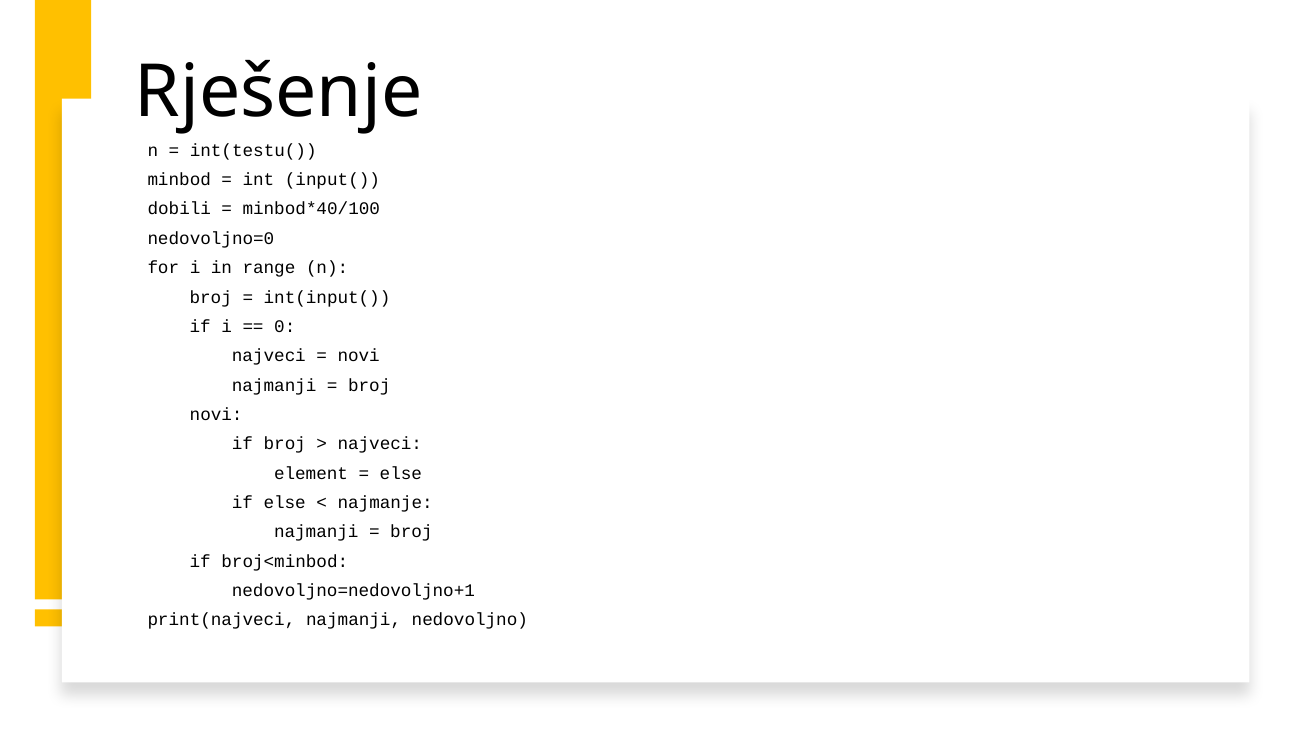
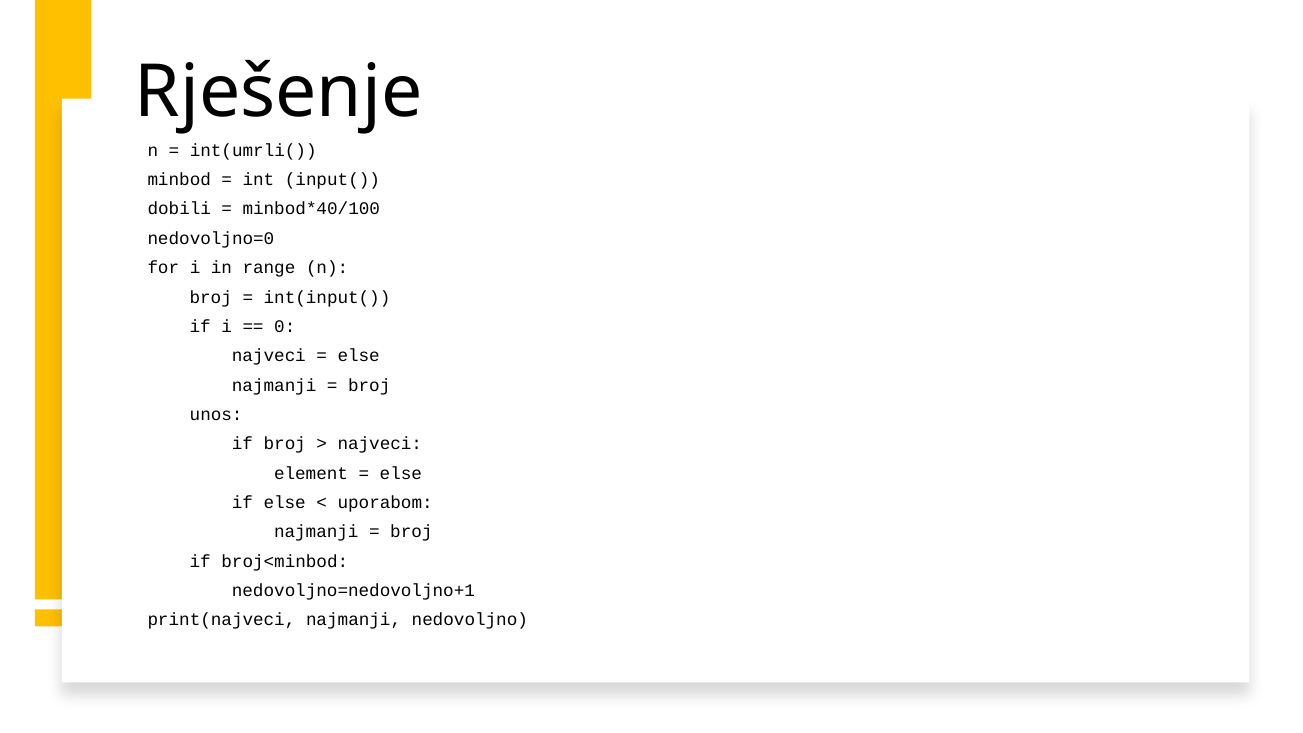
int(testu(: int(testu( -> int(umrli( (253, 150)
novi: novi -> else (359, 356)
novi: novi -> unos (216, 415)
najmanje: najmanje -> uporabom (385, 503)
